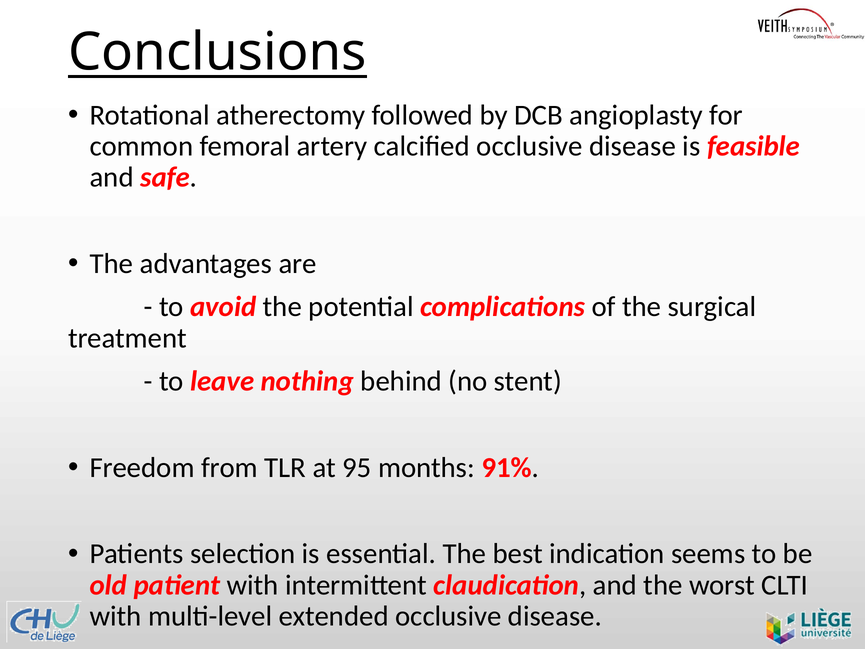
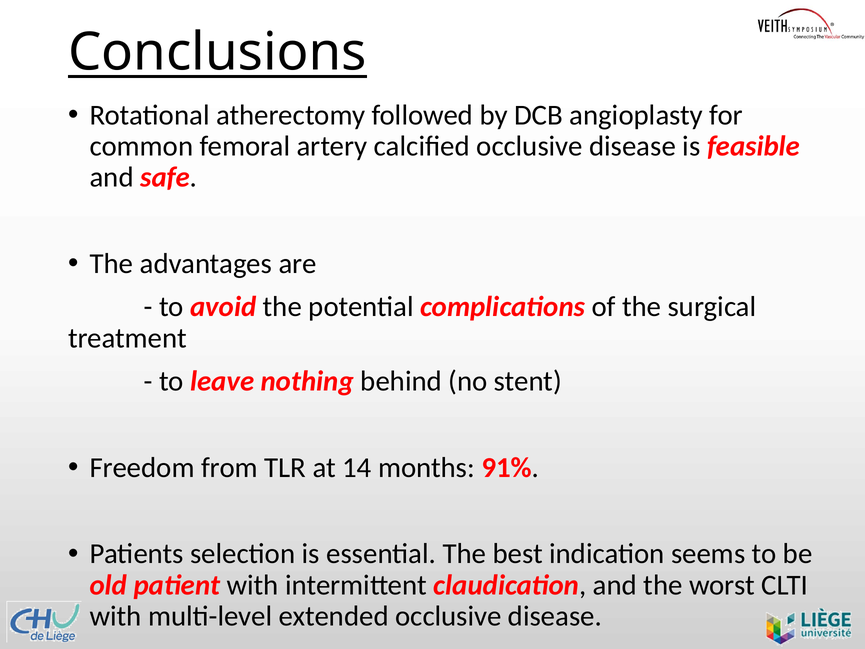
95: 95 -> 14 (357, 467)
